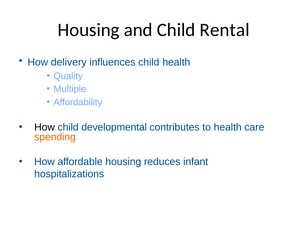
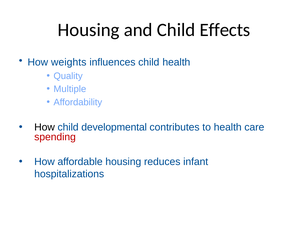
Rental: Rental -> Effects (225, 30)
delivery: delivery -> weights (69, 62)
spending colour: orange -> red (55, 137)
